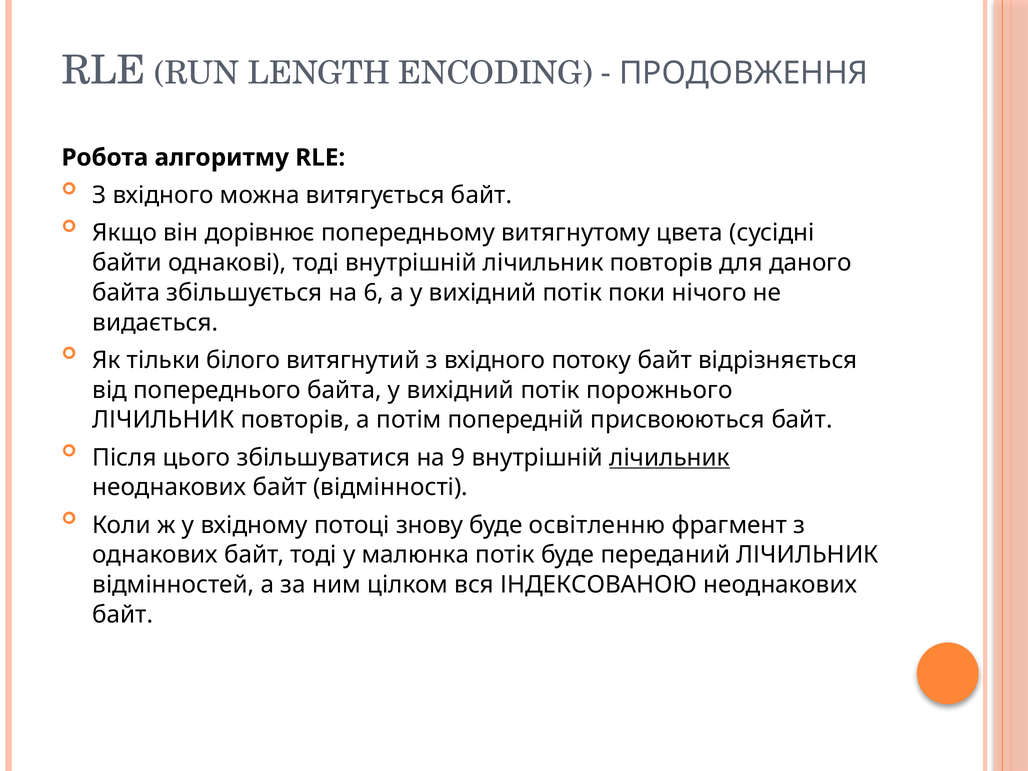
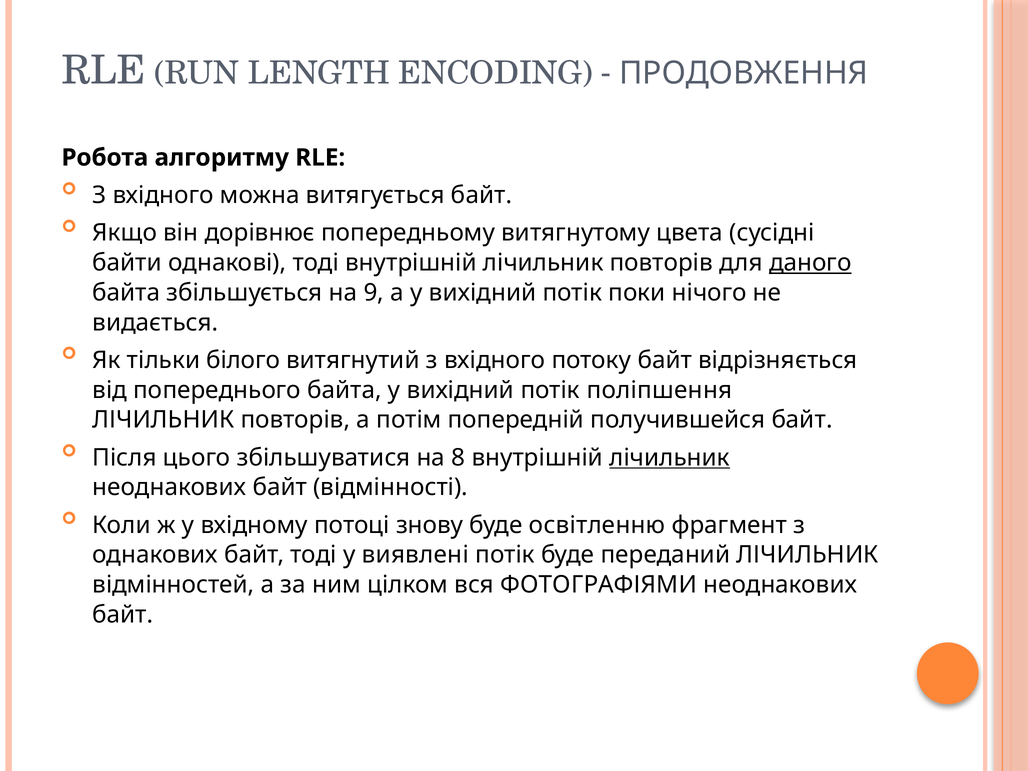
даного underline: none -> present (810, 263)
6: 6 -> 9 (374, 293)
порожнього: порожнього -> поліпшення (659, 390)
присвоюються: присвоюються -> получившейся (678, 420)
9: 9 -> 8 (458, 458)
малюнка: малюнка -> виявлені (415, 555)
ІНДЕКСОВАНОЮ: ІНДЕКСОВАНОЮ -> ФОТОГРАФІЯМИ (599, 585)
